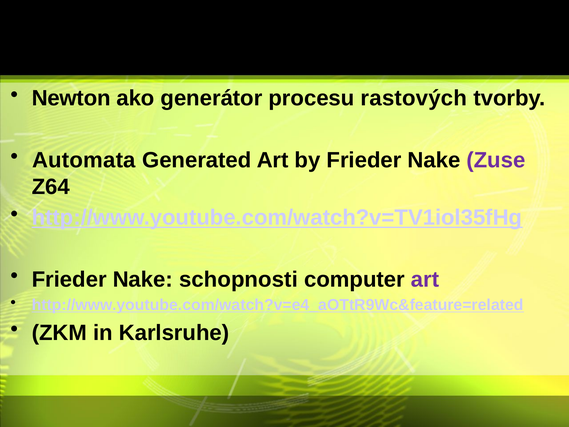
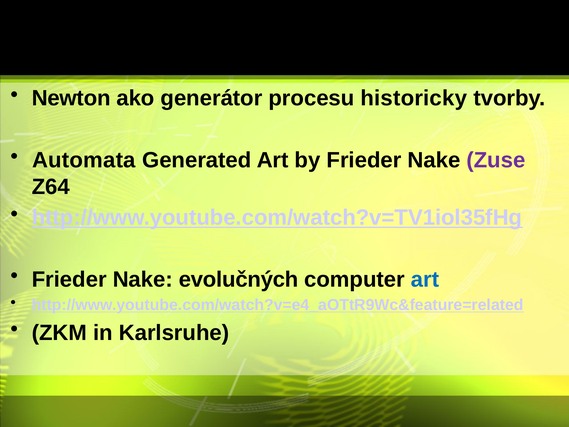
rastových: rastových -> historicky (414, 98)
schopnosti: schopnosti -> evolučných (239, 279)
art colour: purple -> blue (425, 279)
